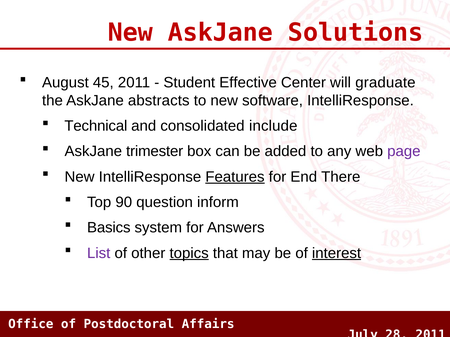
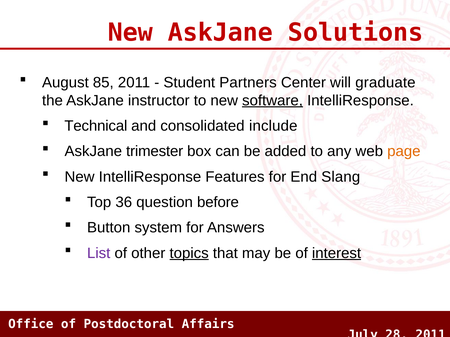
45: 45 -> 85 (103, 83)
Effective: Effective -> Partners (248, 83)
abstracts: abstracts -> instructor (159, 101)
software underline: none -> present (273, 101)
page colour: purple -> orange (404, 152)
Features underline: present -> none (235, 177)
There: There -> Slang (341, 177)
90: 90 -> 36 (124, 203)
inform: inform -> before (218, 203)
Basics: Basics -> Button (109, 228)
